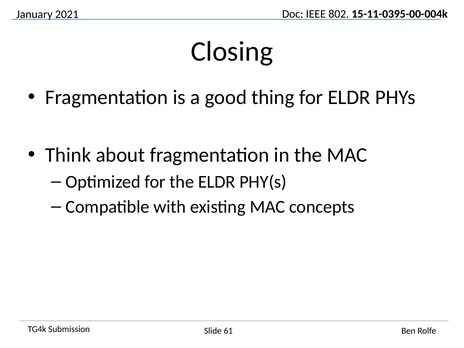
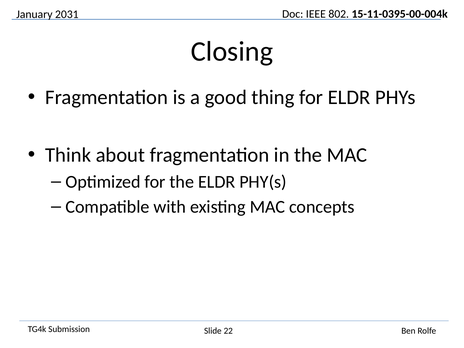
2021: 2021 -> 2031 (67, 14)
61: 61 -> 22 (228, 331)
